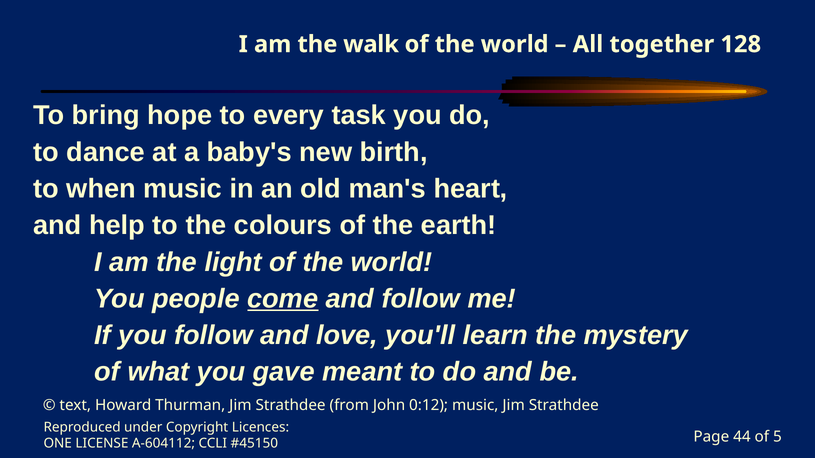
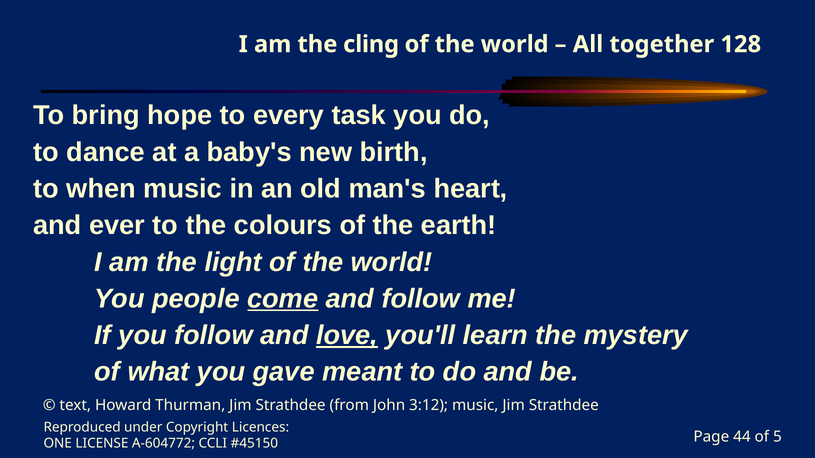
walk: walk -> cling (371, 44)
help: help -> ever (117, 226)
love underline: none -> present (347, 336)
0:12: 0:12 -> 3:12 (429, 405)
A-604112: A-604112 -> A-604772 (163, 444)
